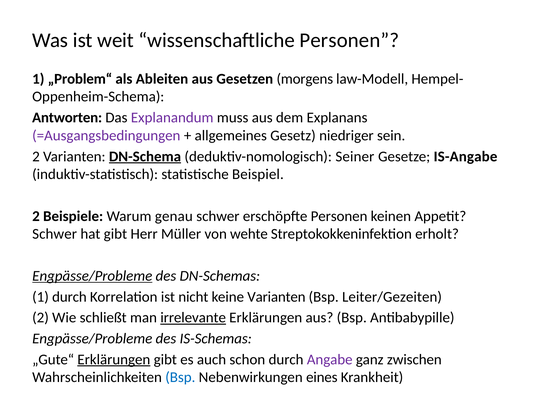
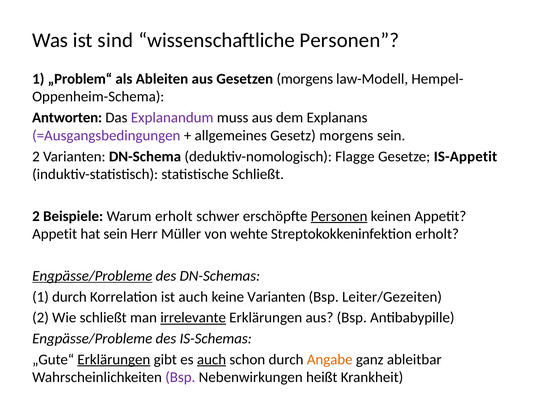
weit: weit -> sind (115, 40)
Gesetz niedriger: niedriger -> morgens (346, 135)
DN-Schema underline: present -> none (145, 156)
Seiner: Seiner -> Flagge (355, 156)
IS-Angabe: IS-Angabe -> IS-Appetit (465, 156)
statistische Beispiel: Beispiel -> Schließt (258, 174)
Warum genau: genau -> erholt (174, 216)
Personen underline: none -> present (339, 216)
Schwer: Schwer -> Appetit (55, 234)
hat gibt: gibt -> sein (116, 234)
ist nicht: nicht -> auch (193, 297)
auch underline: none -> present (212, 359)
Angabe colour: purple -> orange (330, 359)
zwischen: zwischen -> ableitbar (414, 359)
Bsp colour: blue -> purple (180, 377)
eines: eines -> heißt (322, 377)
